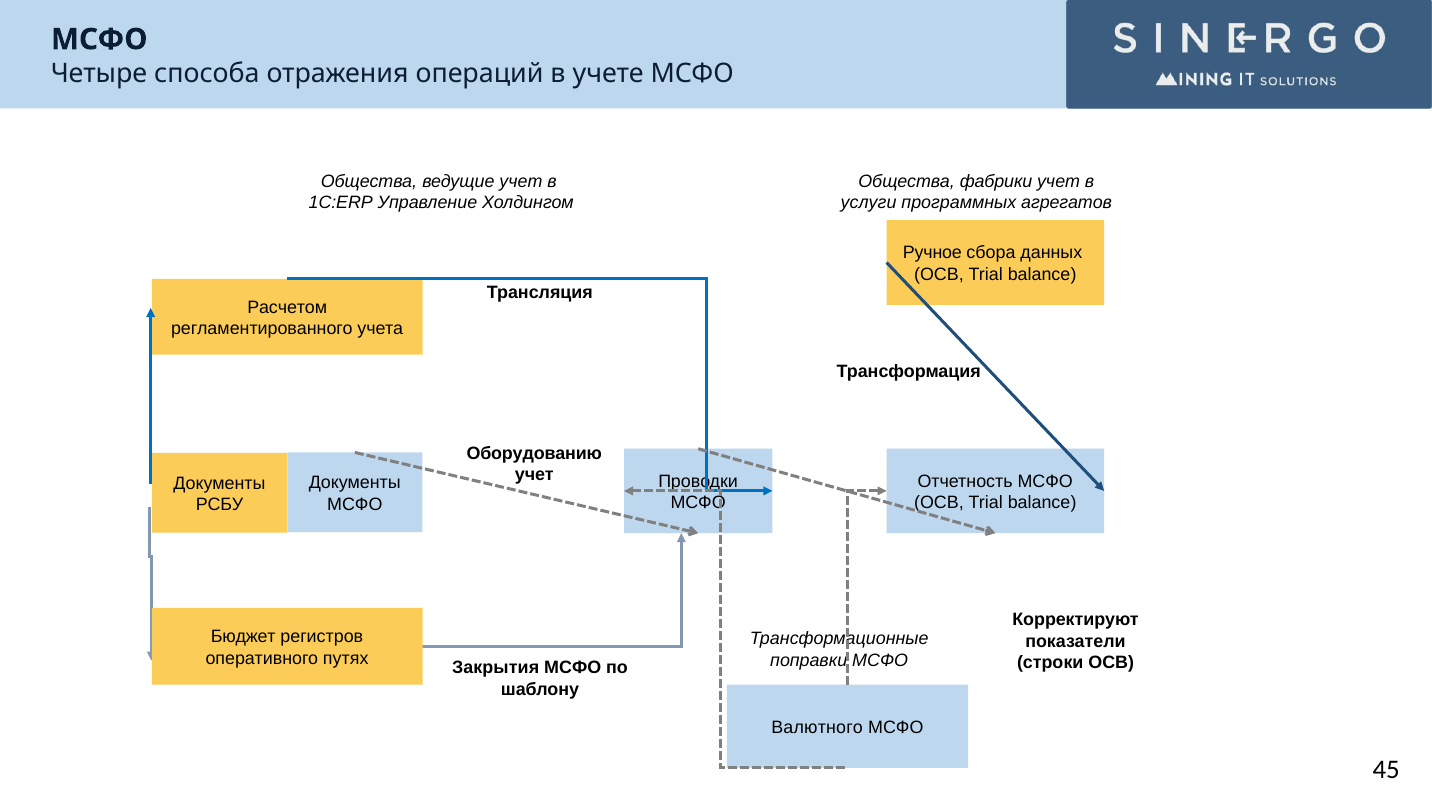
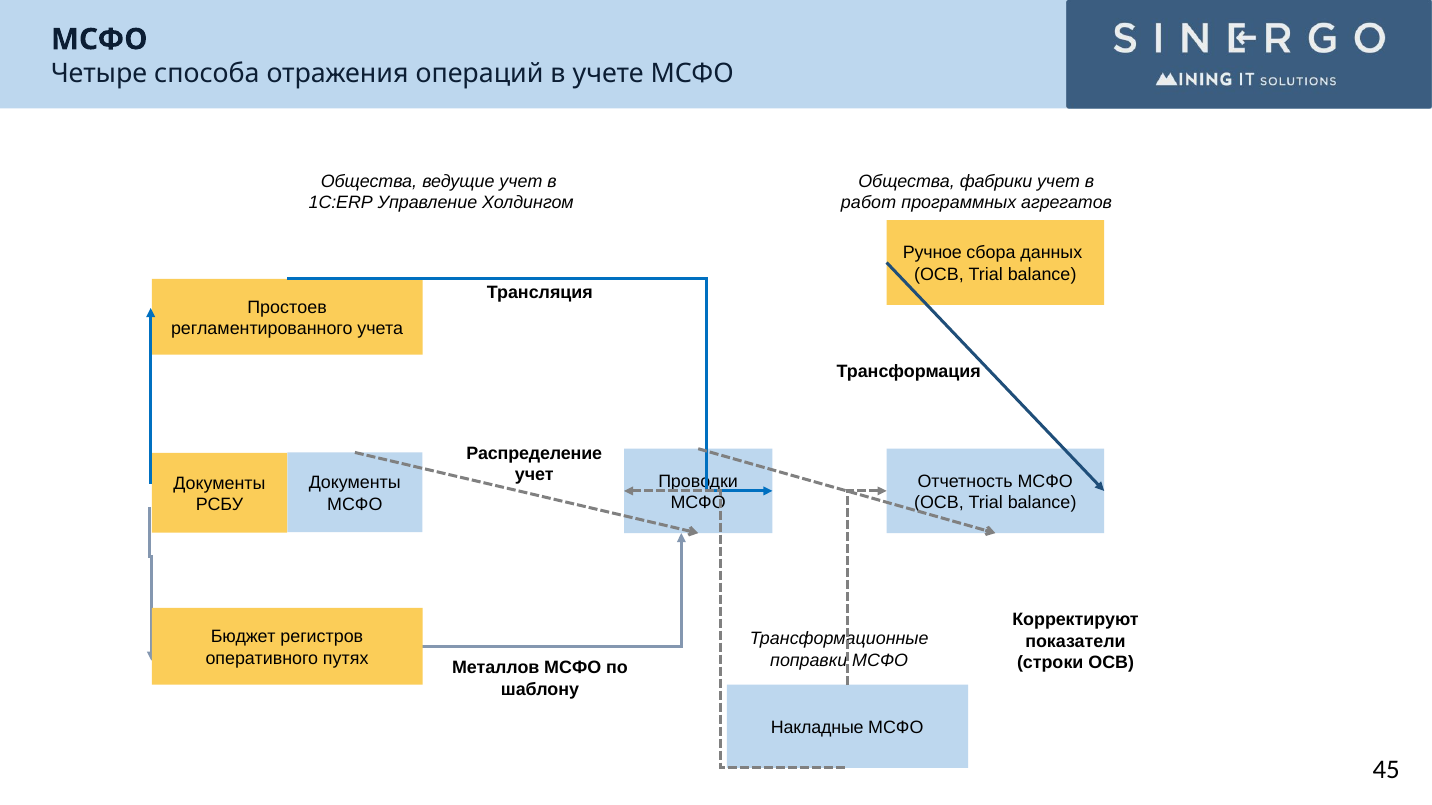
услуги: услуги -> работ (869, 203)
Расчетом: Расчетом -> Простоев (287, 307)
Оборудованию: Оборудованию -> Распределение (534, 454)
Закрытия: Закрытия -> Металлов (496, 668)
Валютного: Валютного -> Накладные (817, 728)
